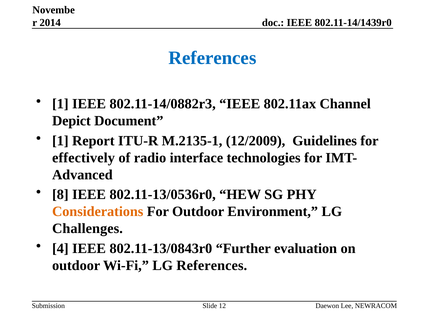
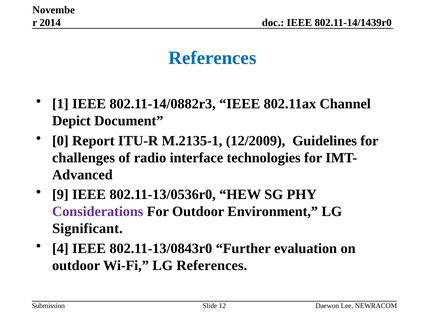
1: 1 -> 0 (60, 141)
effectively: effectively -> challenges (84, 158)
8: 8 -> 9 (60, 194)
Considerations colour: orange -> purple (98, 211)
Challenges: Challenges -> Significant (87, 228)
